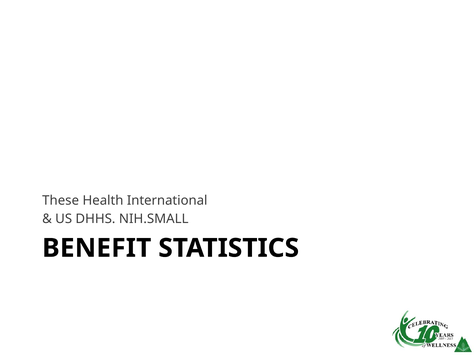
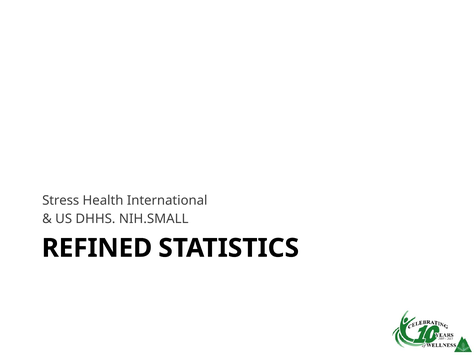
These: These -> Stress (61, 201)
BENEFIT: BENEFIT -> REFINED (97, 248)
